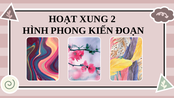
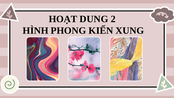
XUNG: XUNG -> DUNG (94, 19)
ĐOẠN: ĐOẠN -> XUNG (130, 31)
